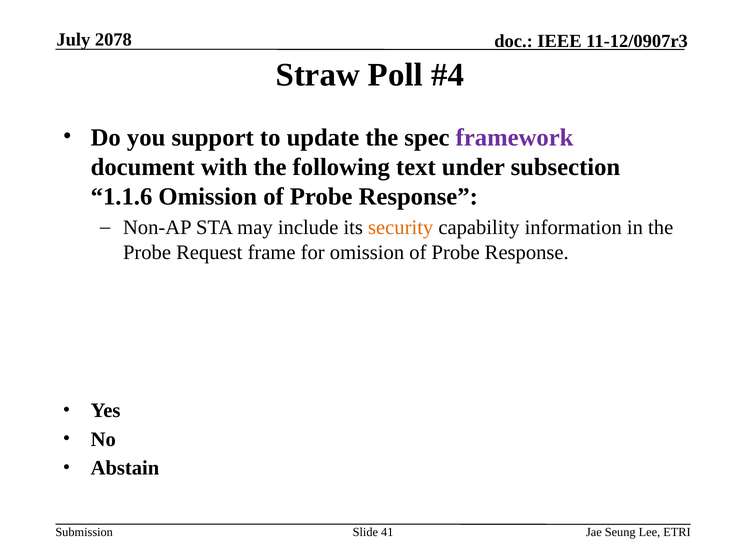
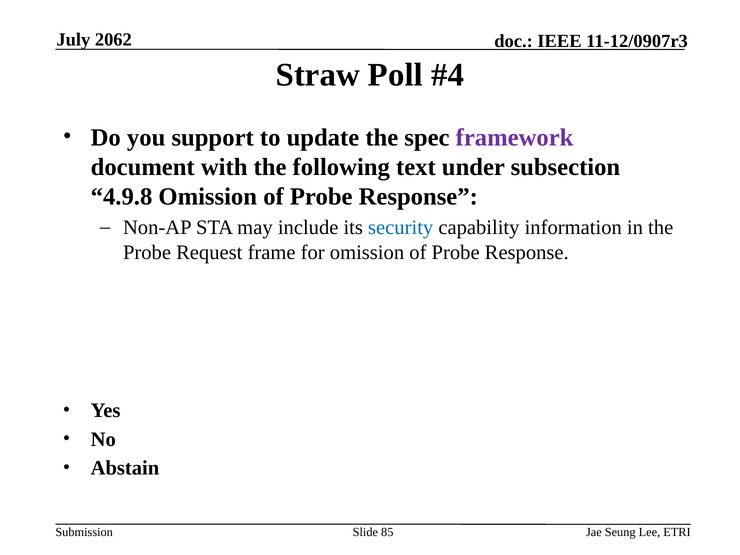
2078: 2078 -> 2062 (113, 39)
1.1.6: 1.1.6 -> 4.9.8 (122, 197)
security colour: orange -> blue (401, 228)
41: 41 -> 85 (387, 532)
